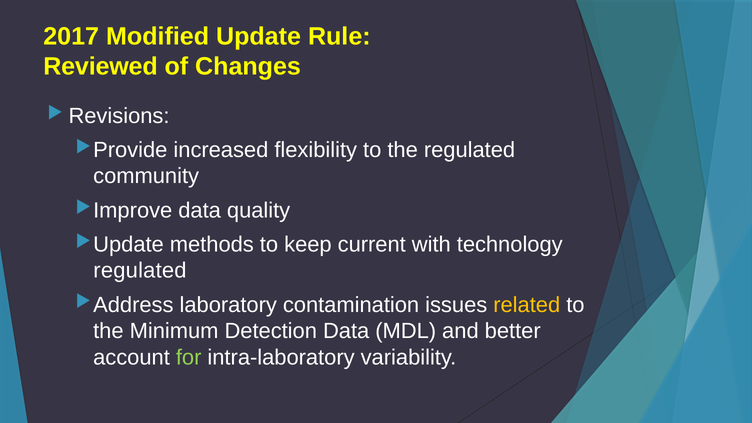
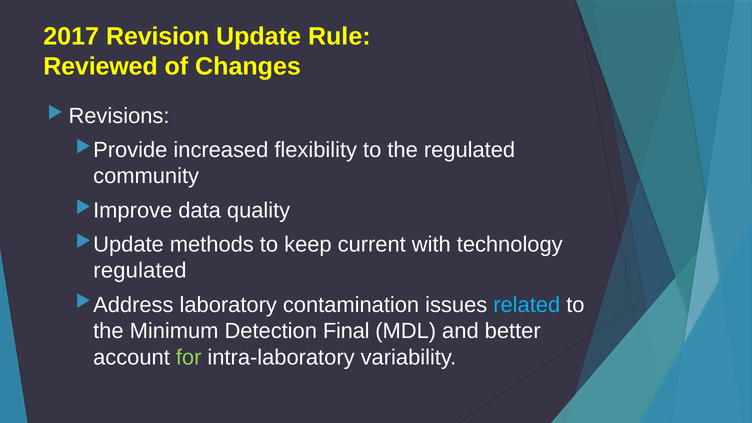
Modified: Modified -> Revision (158, 37)
related colour: yellow -> light blue (527, 305)
Detection Data: Data -> Final (346, 331)
